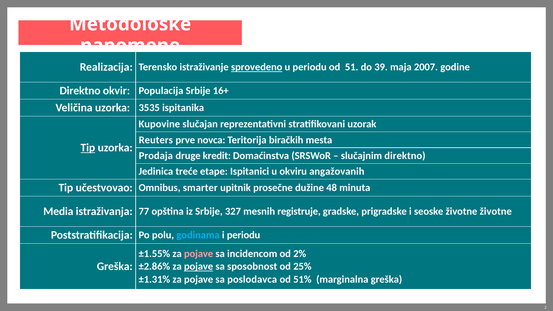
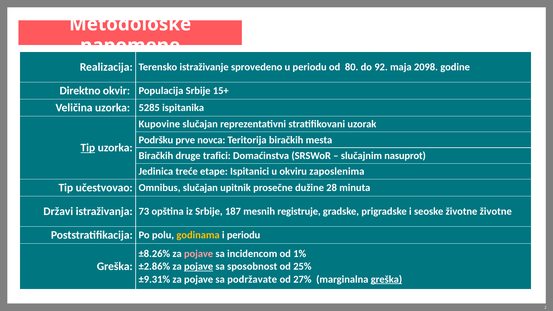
sprovedeno underline: present -> none (257, 67)
51: 51 -> 80 (352, 67)
39: 39 -> 92 (381, 67)
2007: 2007 -> 2098 (426, 67)
16+: 16+ -> 15+ (221, 91)
3535: 3535 -> 5285 (149, 108)
Reuters: Reuters -> Podršku (156, 140)
Prodaja: Prodaja -> Biračkih (156, 156)
kredit: kredit -> trafici (217, 156)
slučajnim direktno: direktno -> nasuprot (405, 156)
angažovanih: angažovanih -> zaposlenima (337, 172)
Omnibus smarter: smarter -> slučajan (200, 188)
48: 48 -> 28 (332, 188)
Media: Media -> Državi (58, 212)
77: 77 -> 73 (144, 212)
327: 327 -> 187 (233, 212)
godinama colour: light blue -> yellow (198, 235)
±1.55%: ±1.55% -> ±8.26% (154, 254)
2%: 2% -> 1% (300, 254)
±1.31%: ±1.31% -> ±9.31% (154, 279)
poslodavca: poslodavca -> podržavate (252, 279)
51%: 51% -> 27% (302, 279)
greška underline: none -> present (386, 279)
